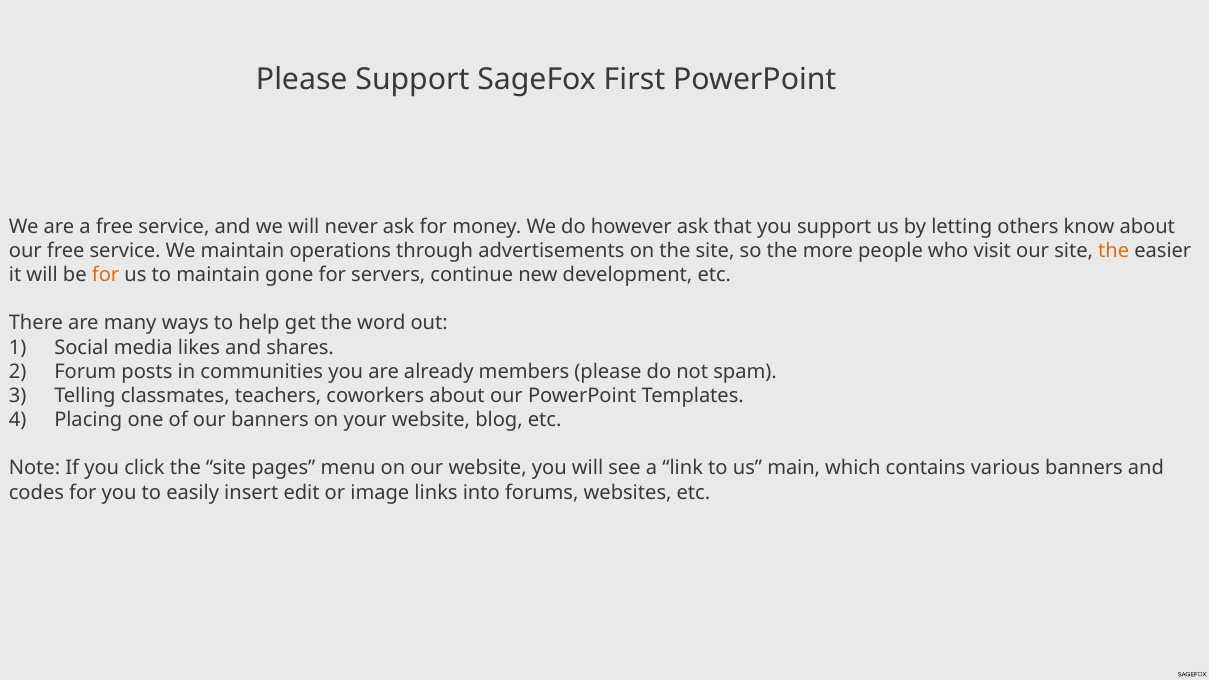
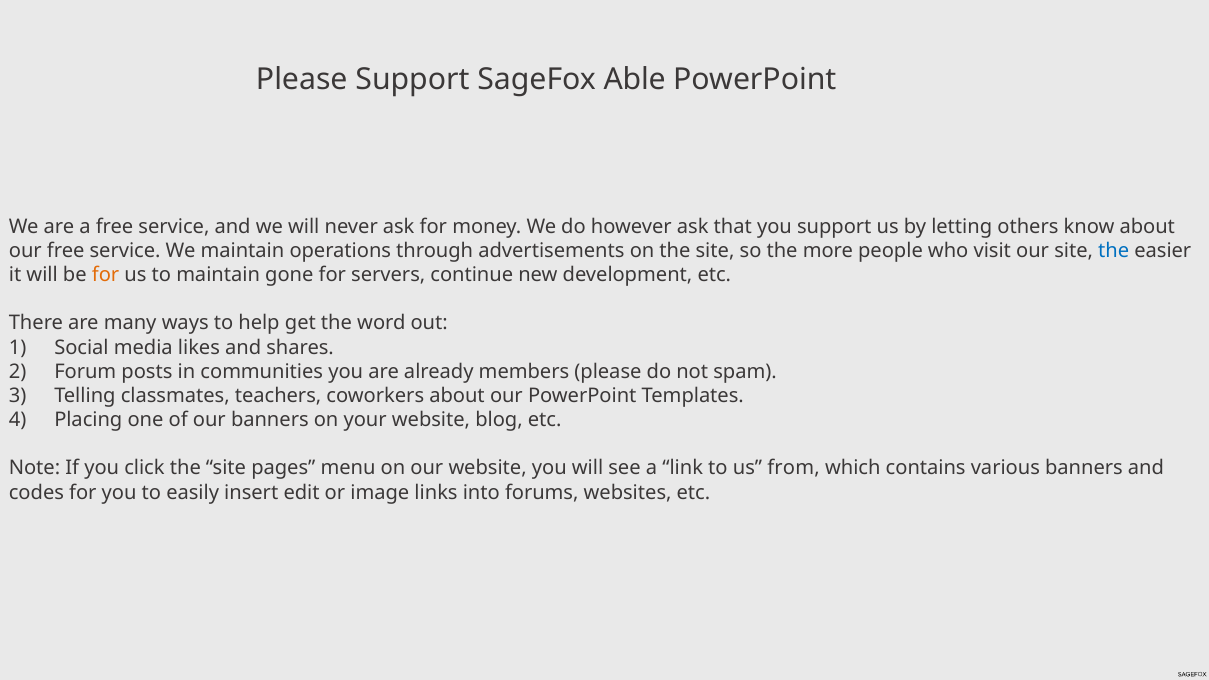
First: First -> Able (635, 79)
the colour: orange -> blue (1114, 251)
main: main -> from (794, 468)
